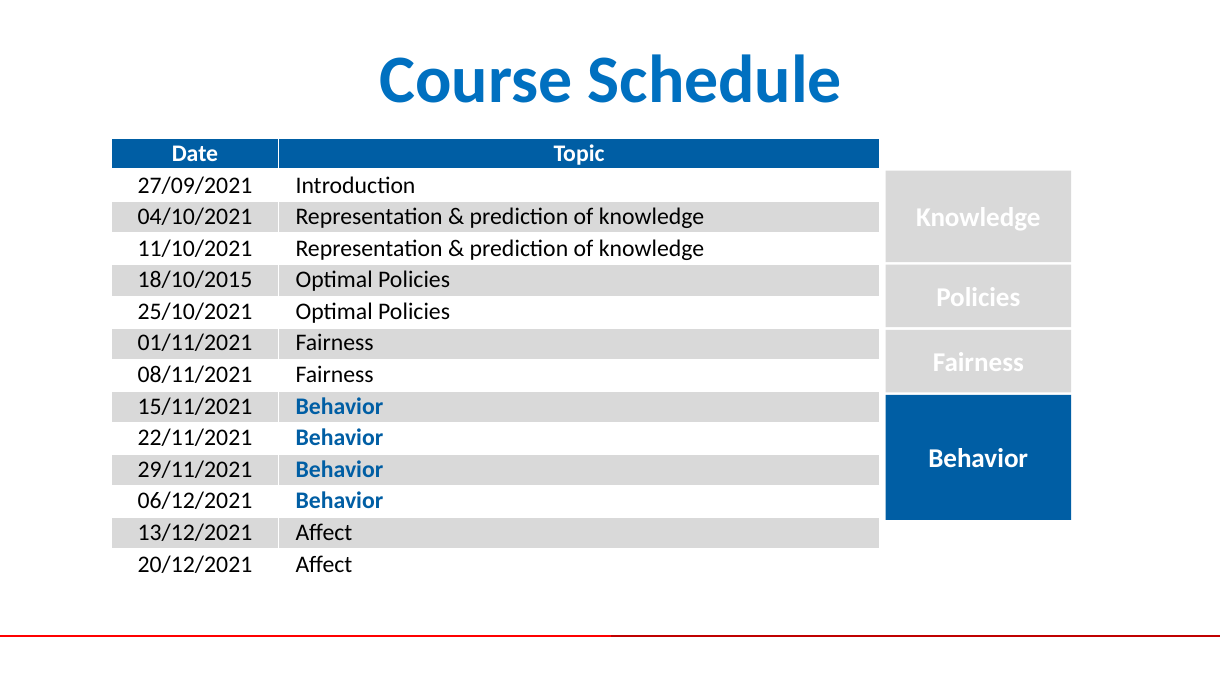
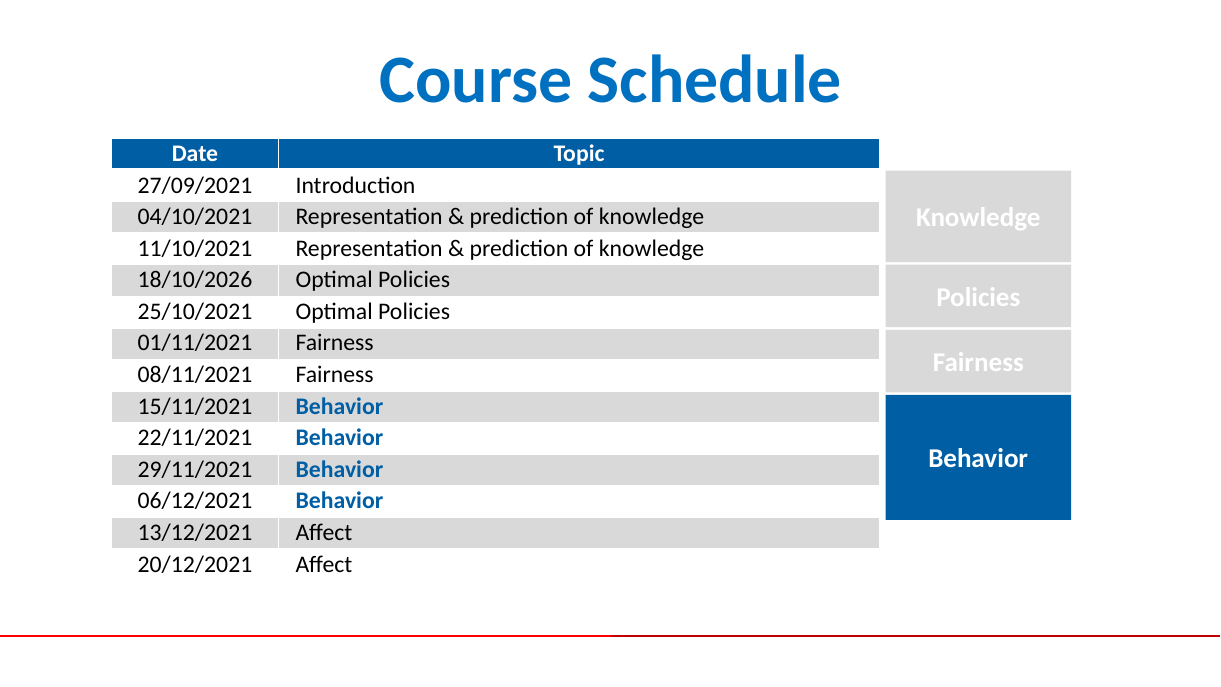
18/10/2015: 18/10/2015 -> 18/10/2026 (195, 280)
